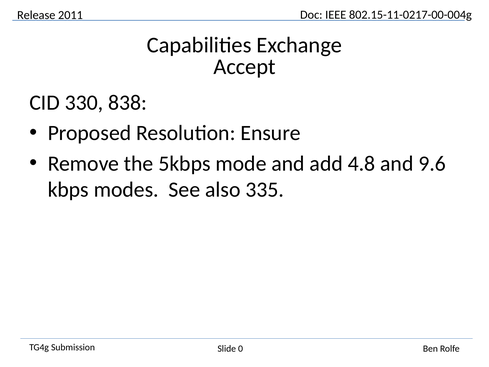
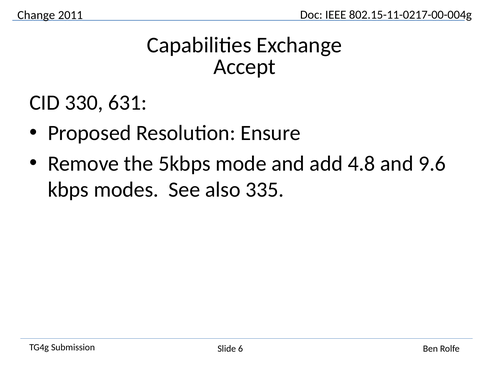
Release: Release -> Change (36, 15)
838: 838 -> 631 (127, 103)
0: 0 -> 6 (241, 349)
